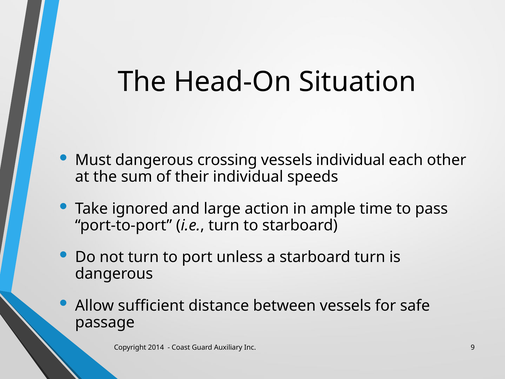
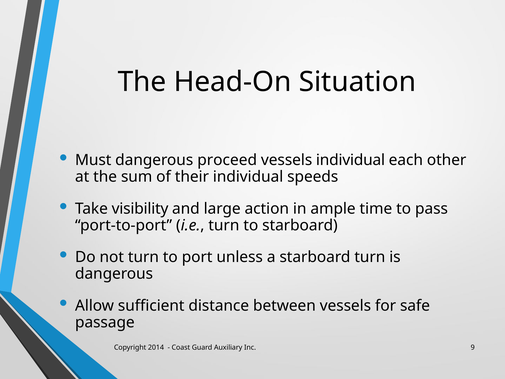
crossing: crossing -> proceed (227, 160)
ignored: ignored -> visibility (140, 209)
